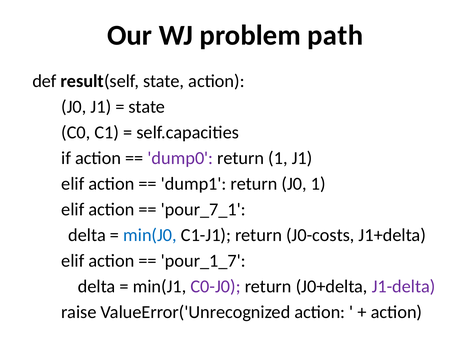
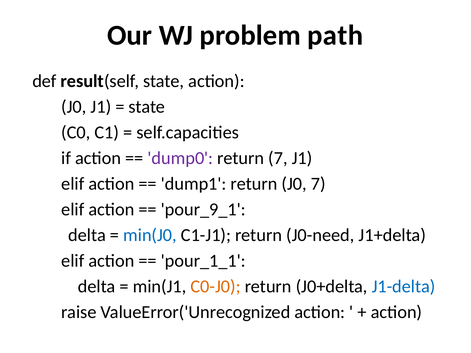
return 1: 1 -> 7 (278, 158)
J0 1: 1 -> 7 (318, 184)
pour_7_1: pour_7_1 -> pour_9_1 (203, 210)
J0-costs: J0-costs -> J0-need (320, 235)
pour_1_7: pour_1_7 -> pour_1_1 (203, 261)
C0-J0 colour: purple -> orange (216, 287)
J1-delta colour: purple -> blue (404, 287)
